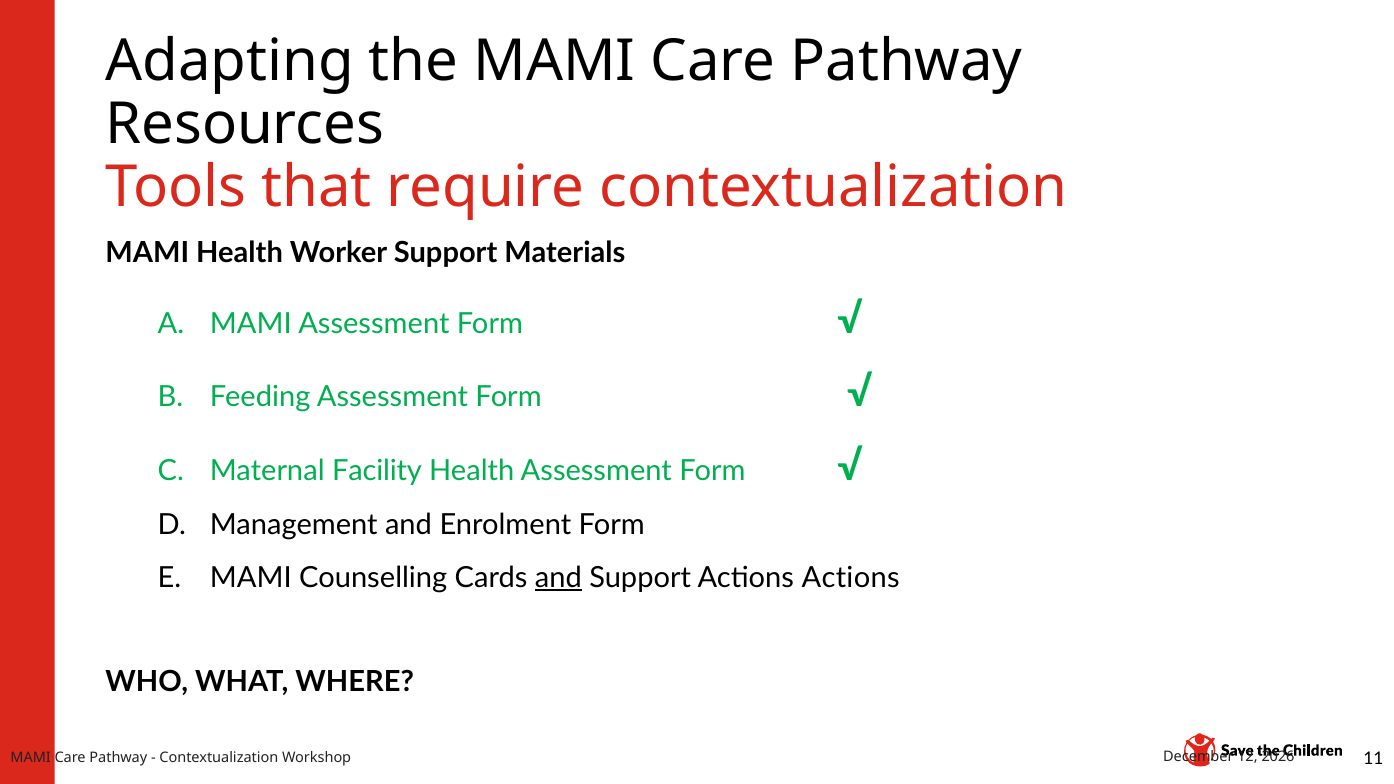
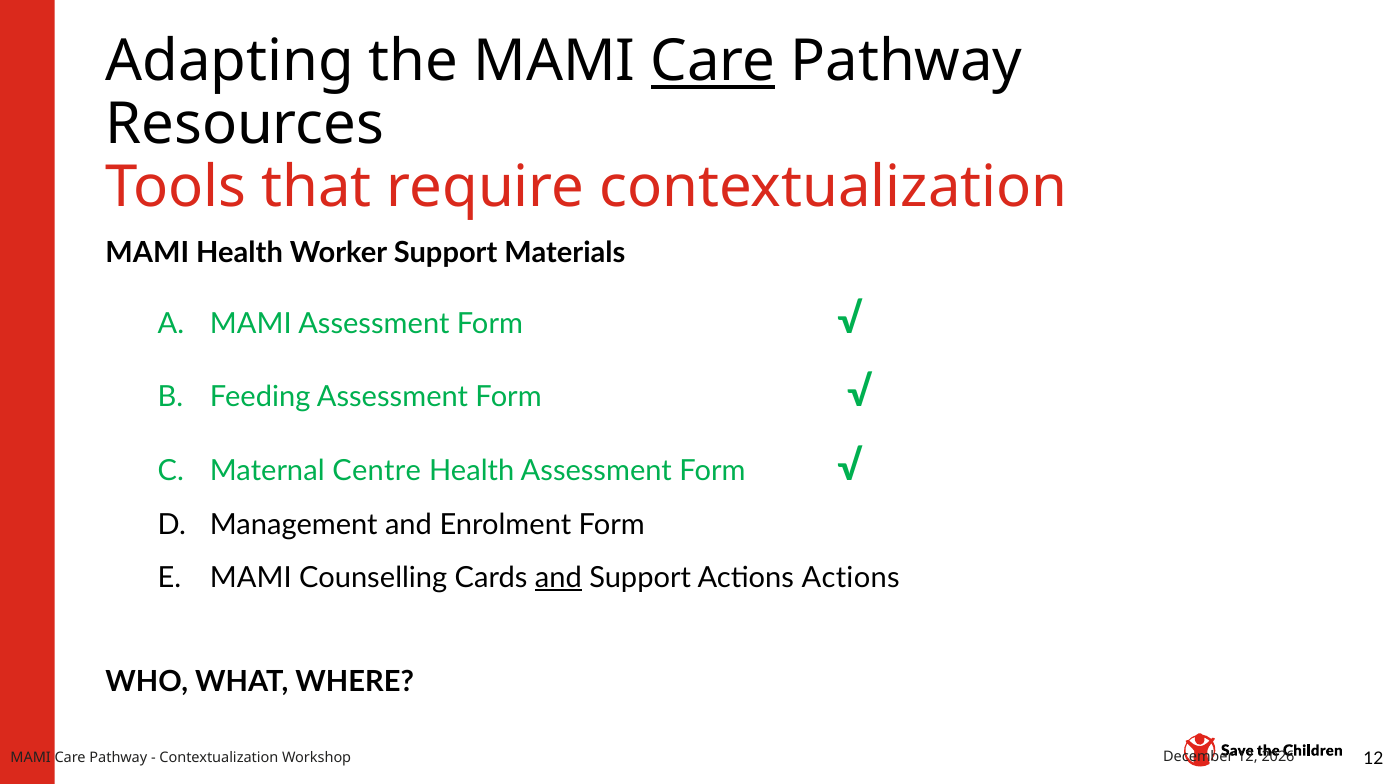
Care underline: none -> present (713, 62)
Facility: Facility -> Centre (377, 471)
Workshop 11: 11 -> 12 (1373, 758)
